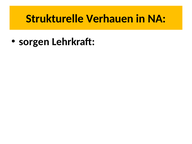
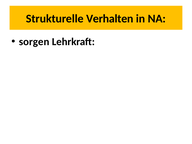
Verhauen: Verhauen -> Verhalten (110, 19)
